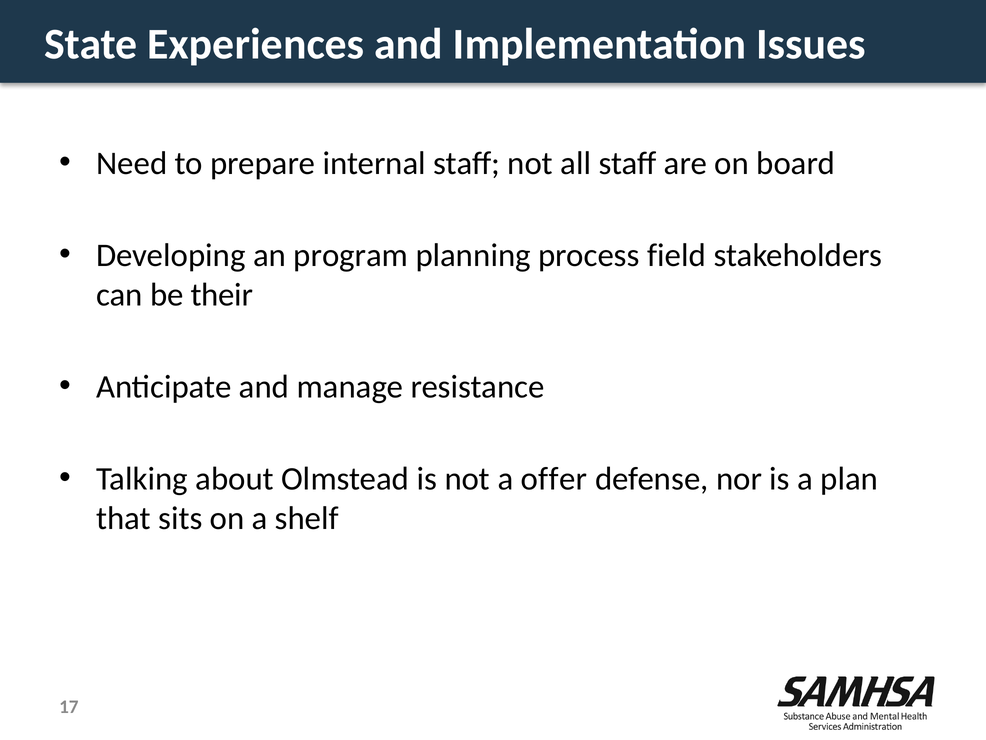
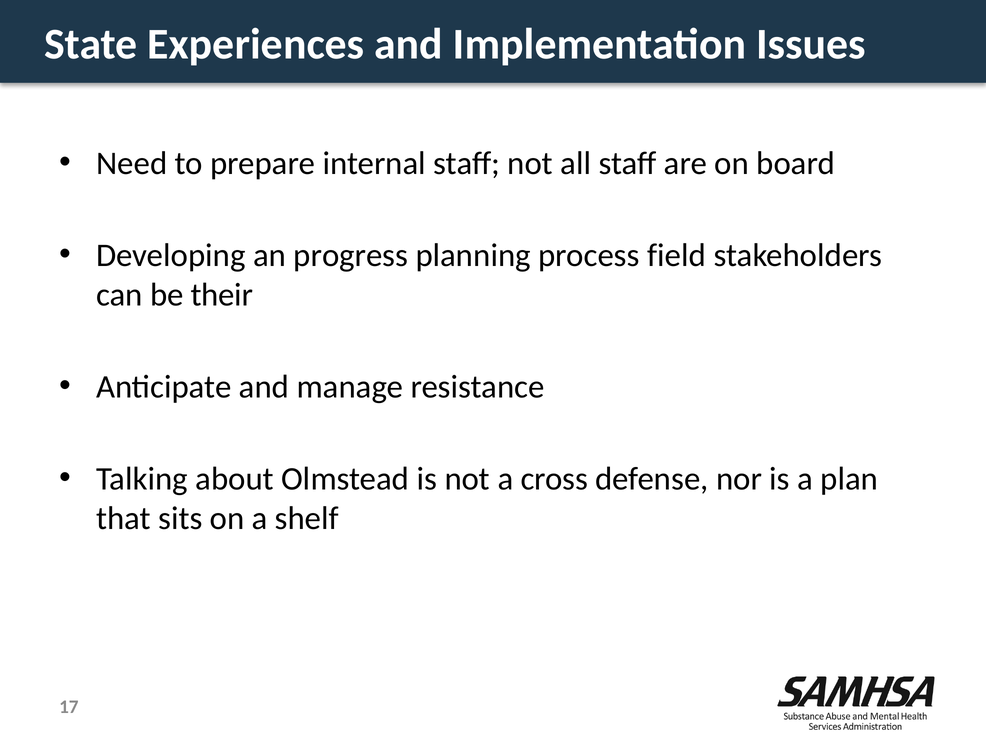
program: program -> progress (351, 255)
offer: offer -> cross (554, 479)
